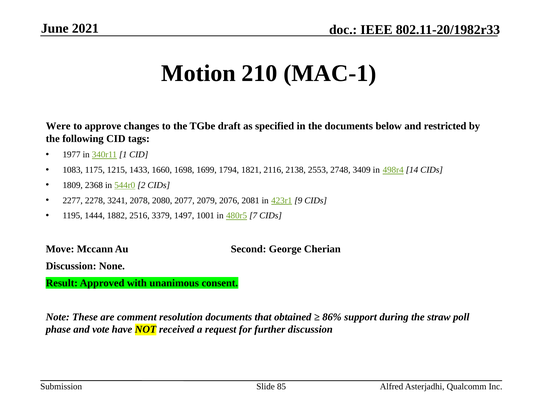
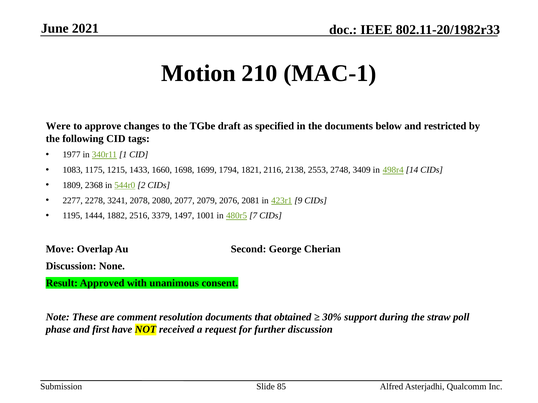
Mccann: Mccann -> Overlap (95, 249)
86%: 86% -> 30% (332, 317)
vote: vote -> first (101, 330)
